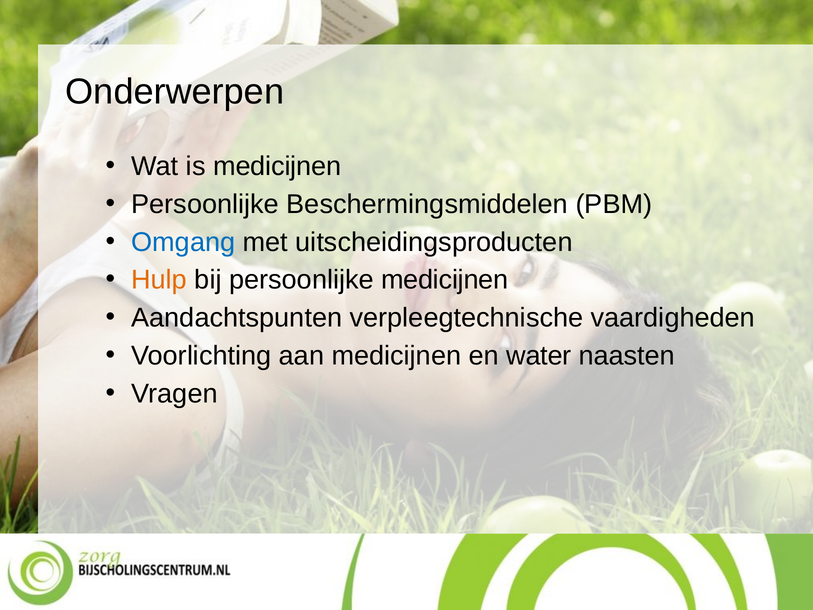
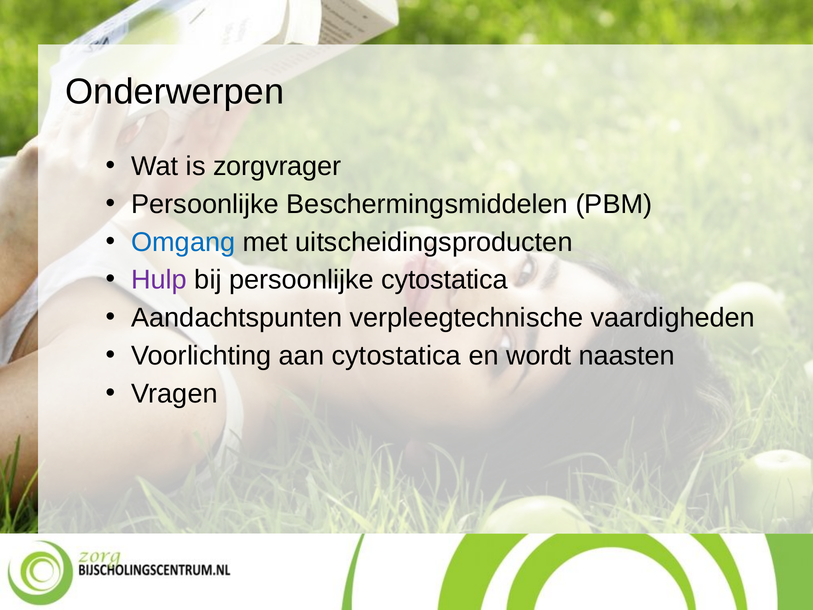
is medicijnen: medicijnen -> zorgvrager (277, 166)
Hulp colour: orange -> purple (159, 280)
persoonlijke medicijnen: medicijnen -> cytostatica (445, 280)
aan medicijnen: medicijnen -> cytostatica (396, 356)
water: water -> wordt (539, 356)
